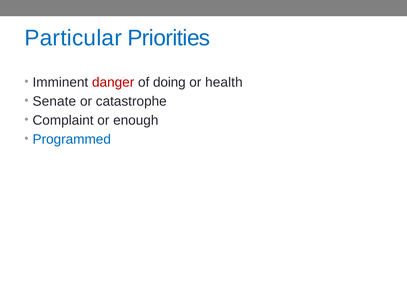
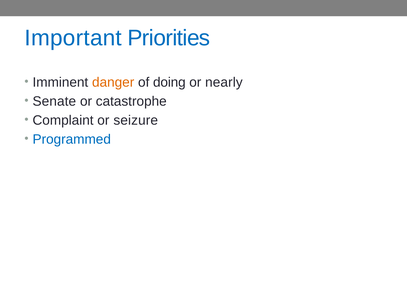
Particular: Particular -> Important (73, 38)
danger colour: red -> orange (113, 82)
health: health -> nearly (224, 82)
enough: enough -> seizure (136, 120)
